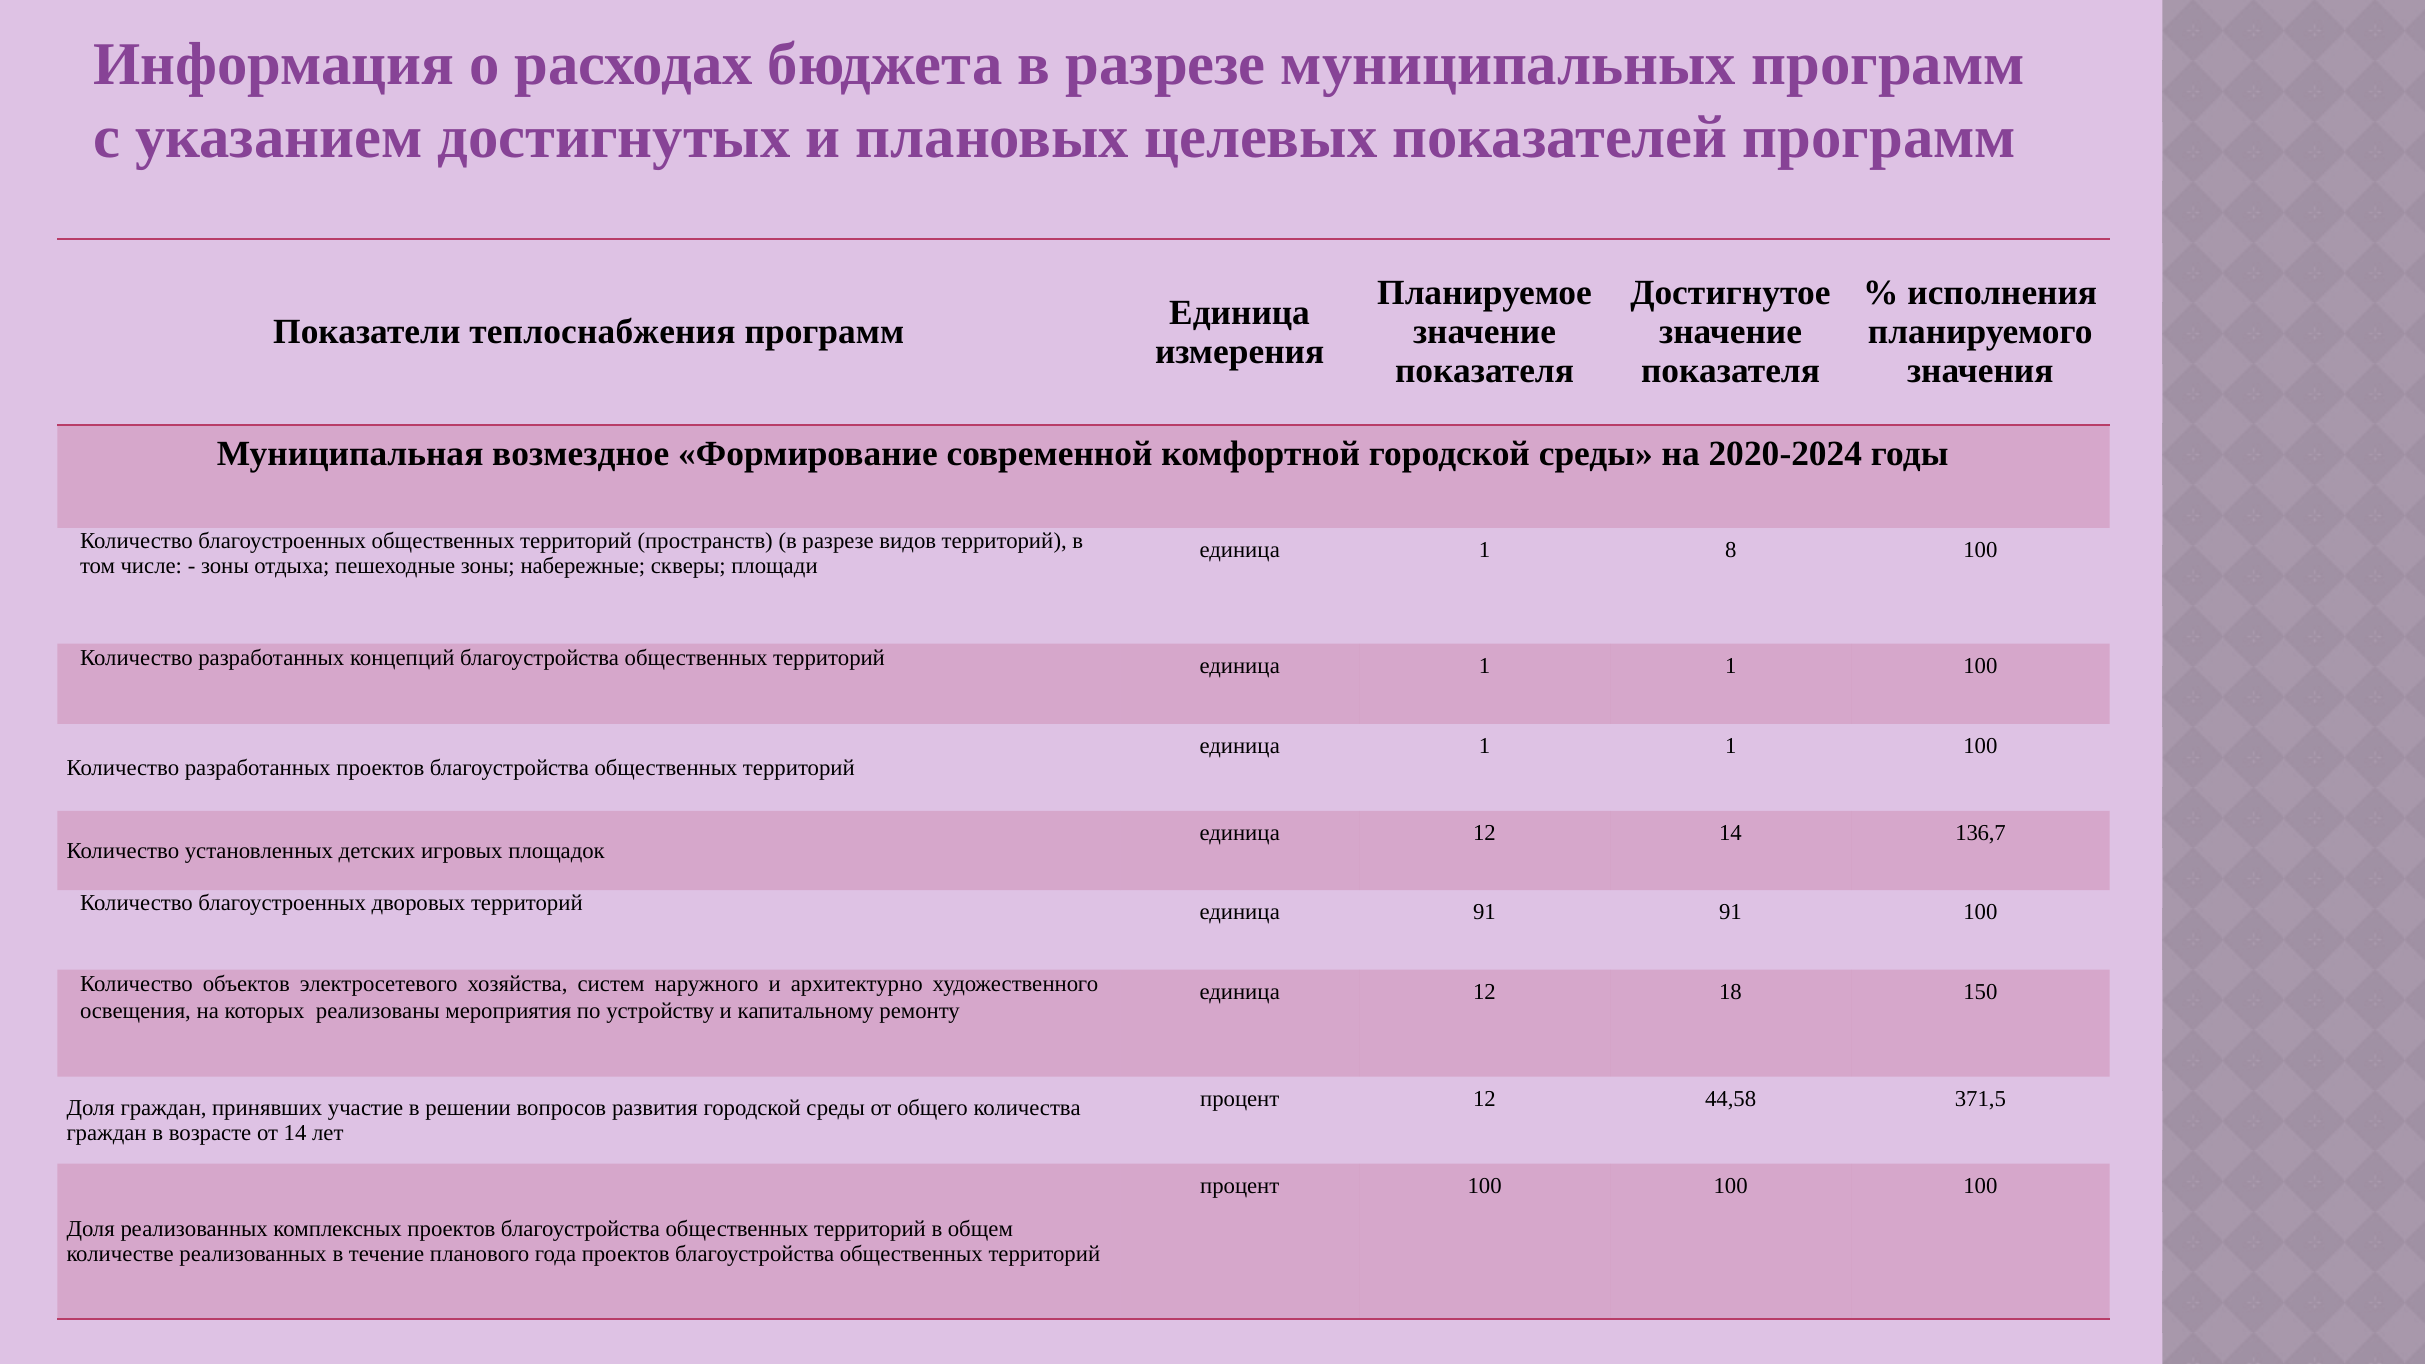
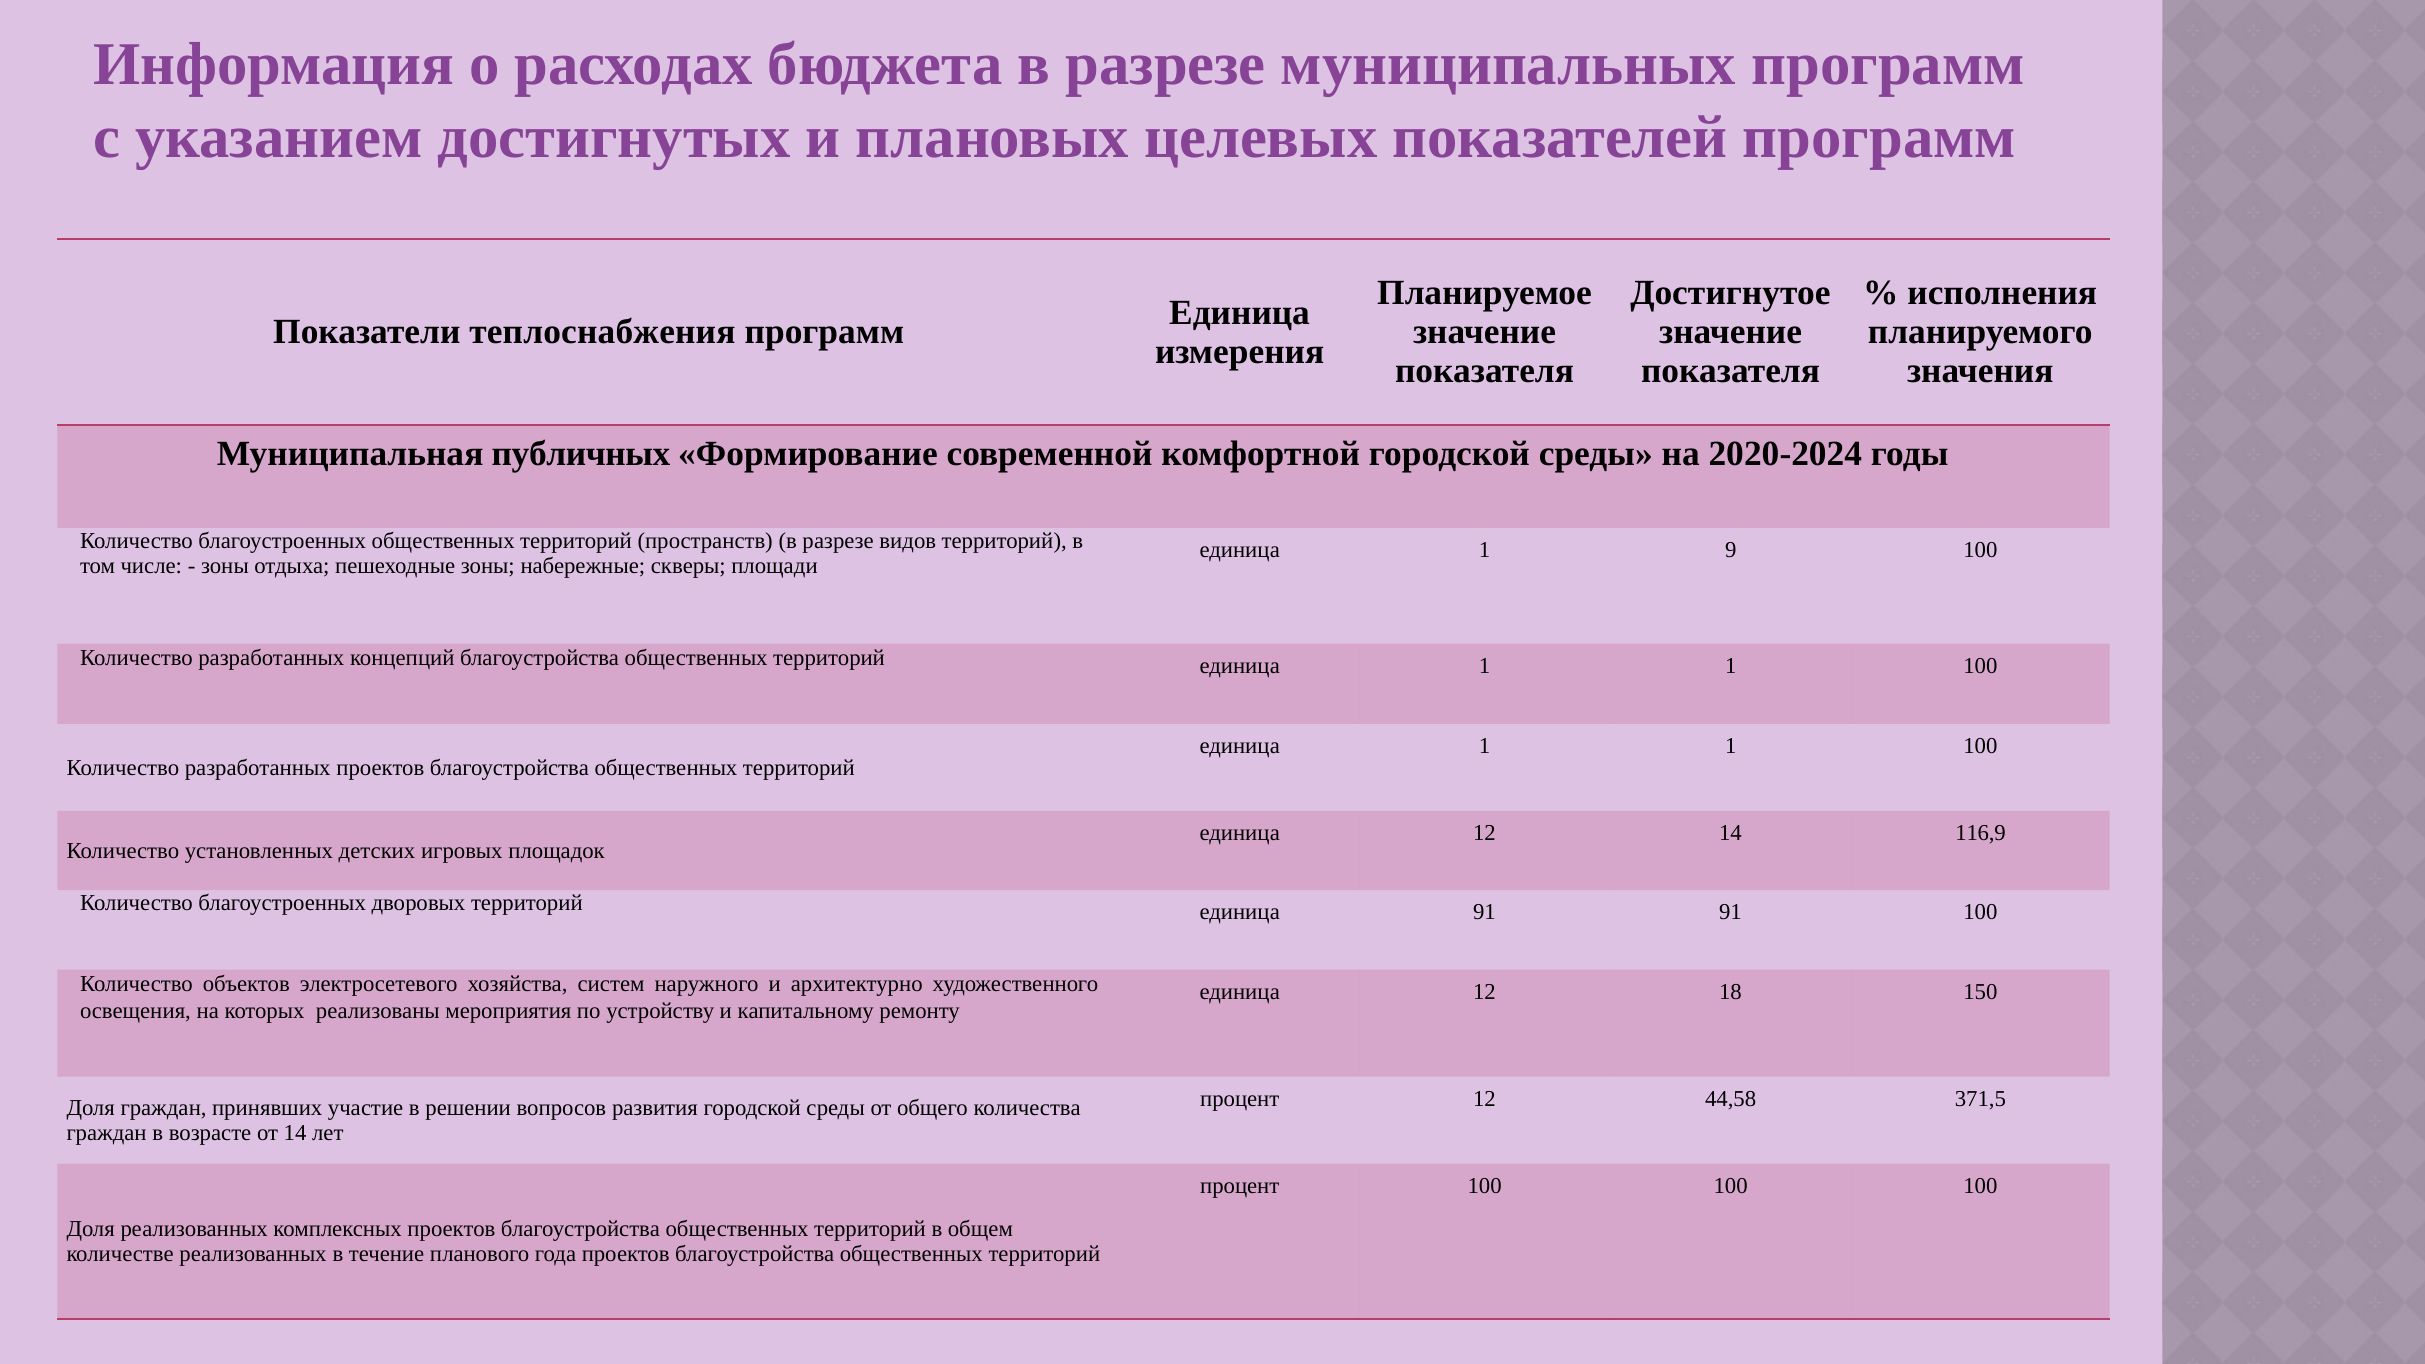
возмездное: возмездное -> публичных (581, 454)
8: 8 -> 9 (1731, 550)
136,7: 136,7 -> 116,9 (1981, 833)
